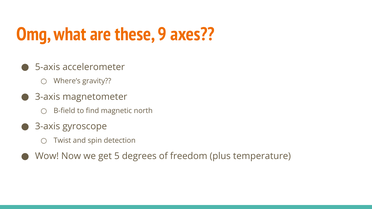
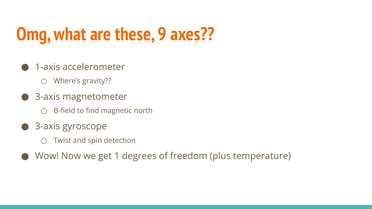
5-axis: 5-axis -> 1-axis (48, 67)
5: 5 -> 1 (117, 156)
